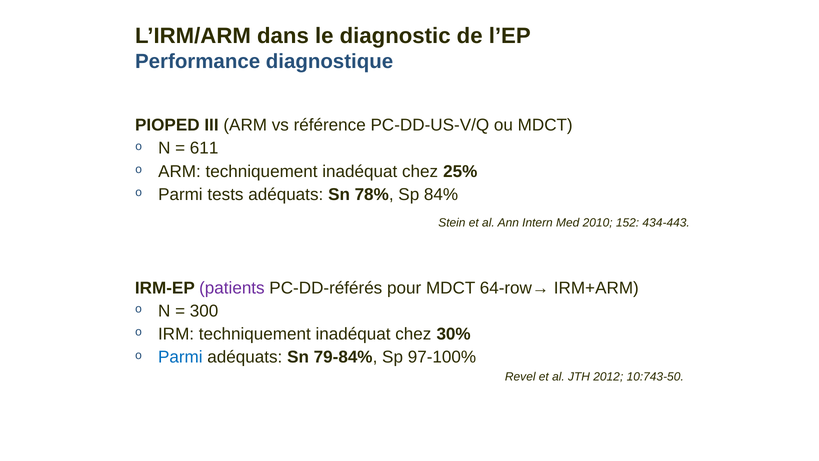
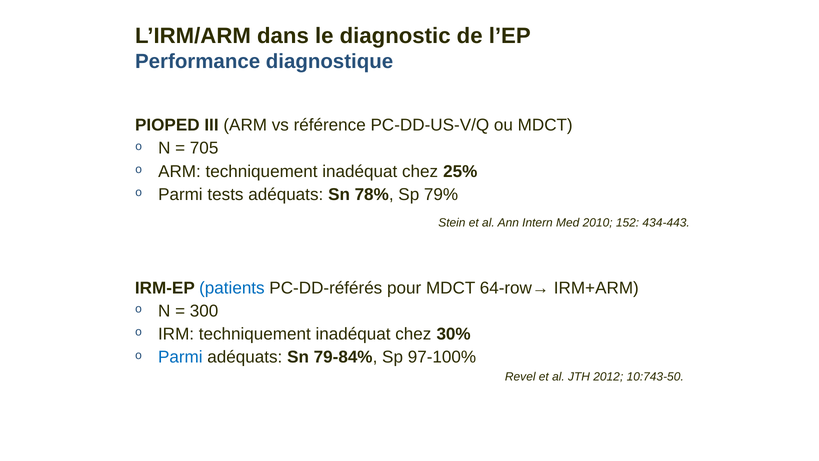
611: 611 -> 705 (204, 148)
84%: 84% -> 79% (441, 194)
patients colour: purple -> blue (232, 288)
